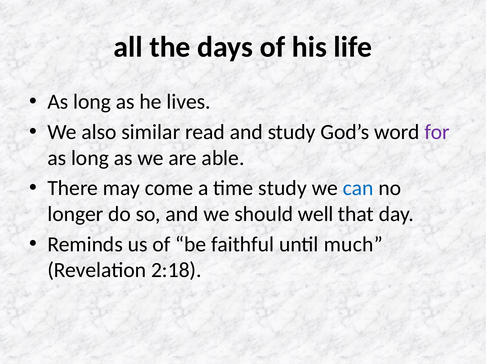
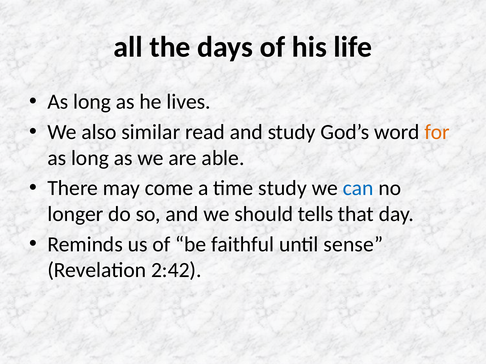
for colour: purple -> orange (437, 132)
well: well -> tells (316, 214)
much: much -> sense (353, 245)
2:18: 2:18 -> 2:42 (176, 270)
